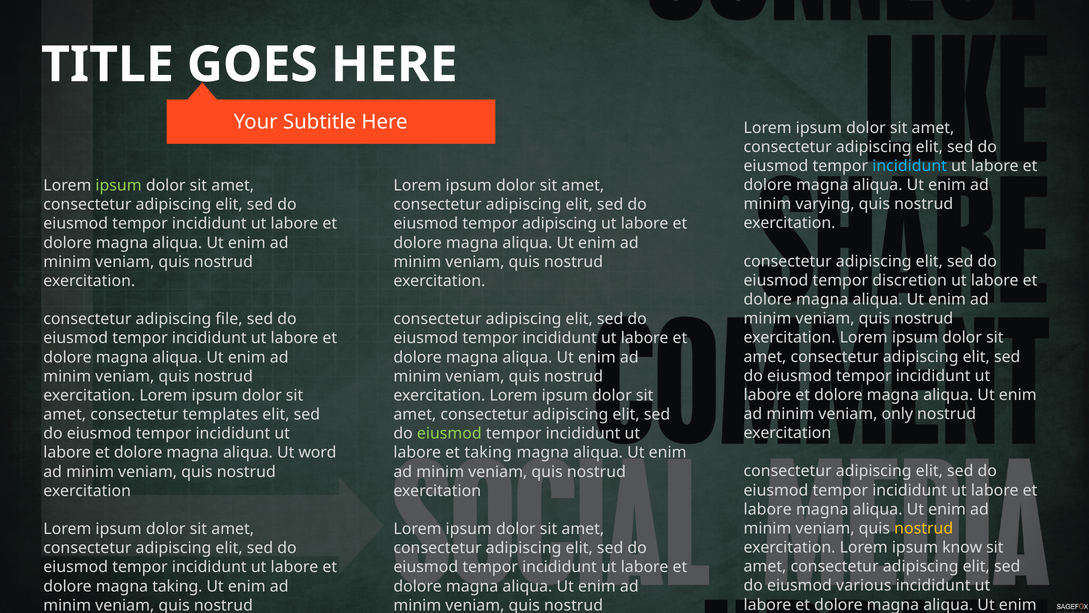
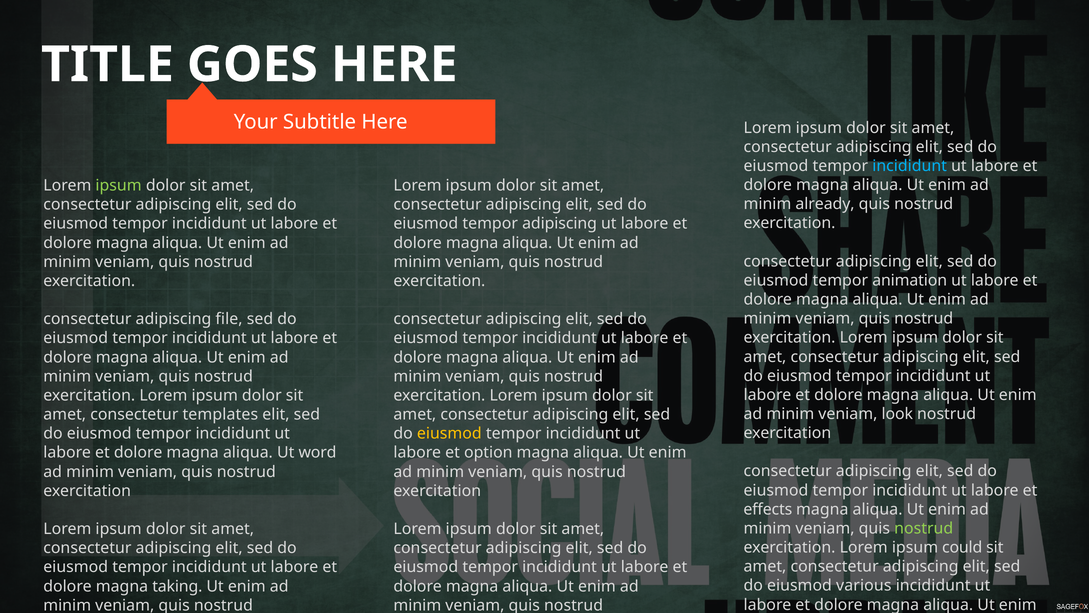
varying: varying -> already (825, 204)
discretion: discretion -> animation (910, 280)
only: only -> look (897, 414)
eiusmod colour: light green -> yellow (449, 433)
et taking: taking -> option (488, 452)
labore: labore -> effects (768, 509)
nostrud colour: yellow -> light green (924, 528)
know: know -> could (962, 547)
